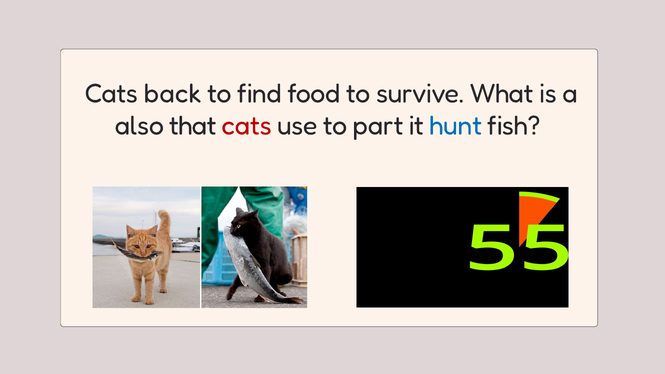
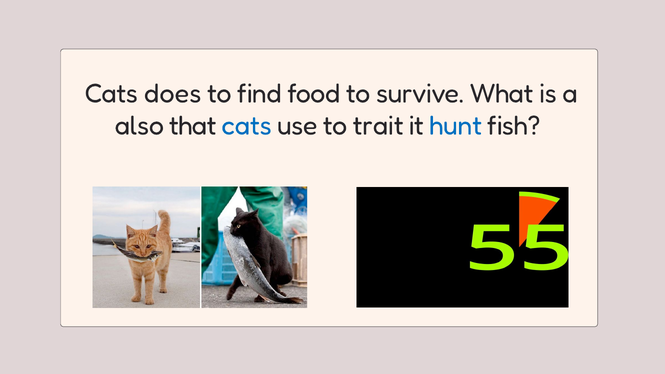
back: back -> does (173, 93)
cats colour: red -> blue (247, 126)
part: part -> trait (378, 126)
